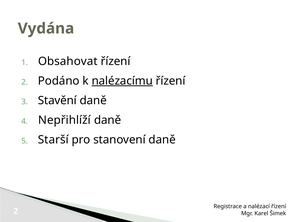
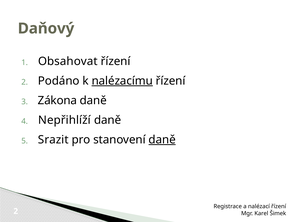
Vydána: Vydána -> Daňový (46, 28)
Stavění: Stavění -> Zákona (57, 100)
Starší: Starší -> Srazit (53, 140)
daně underline: none -> present (162, 140)
